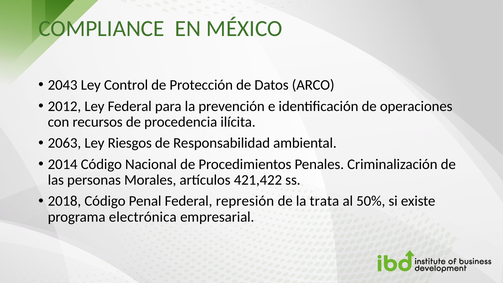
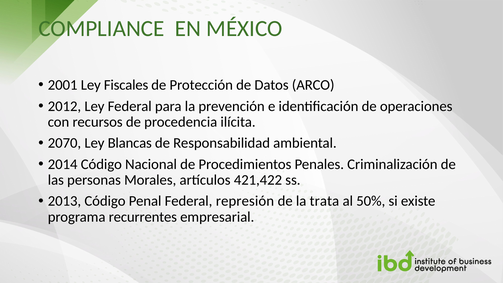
2043: 2043 -> 2001 (63, 85)
Control: Control -> Fiscales (126, 85)
2063: 2063 -> 2070 (64, 143)
Riesgos: Riesgos -> Blancas (130, 143)
2018: 2018 -> 2013 (64, 201)
electrónica: electrónica -> recurrentes (143, 217)
